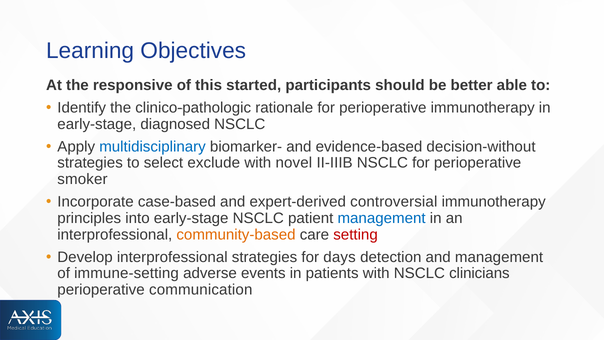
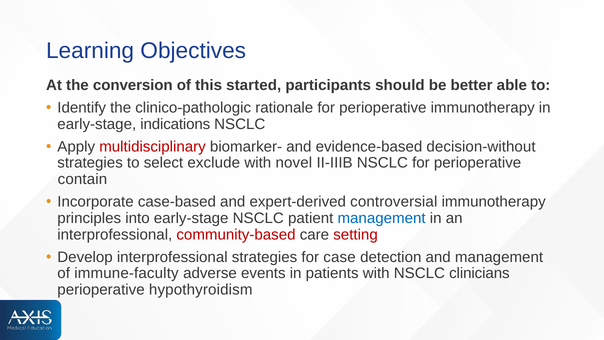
responsive: responsive -> conversion (133, 85)
diagnosed: diagnosed -> indications (175, 124)
multidisciplinary colour: blue -> red (153, 147)
smoker: smoker -> contain (82, 179)
community-based colour: orange -> red (236, 234)
days: days -> case (340, 257)
immune-setting: immune-setting -> immune-faculty (126, 273)
communication: communication -> hypothyroidism (201, 290)
